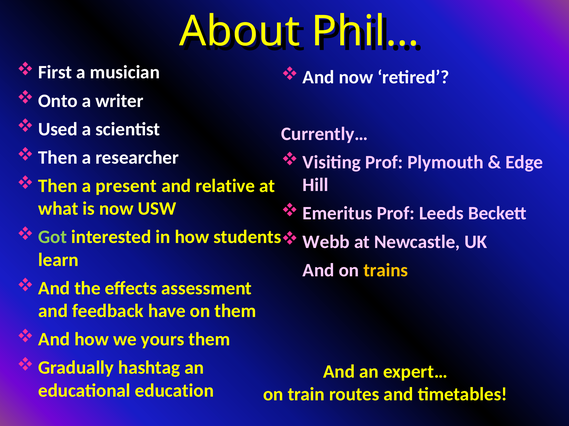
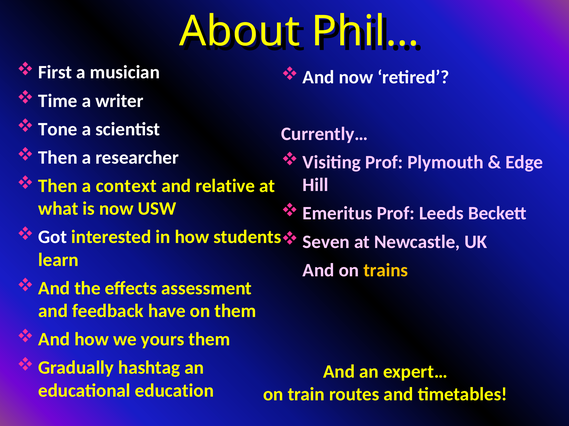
Onto: Onto -> Time (58, 101)
Used: Used -> Tone (58, 129)
present: present -> context (126, 186)
Got colour: light green -> white (53, 237)
Webb: Webb -> Seven (326, 242)
